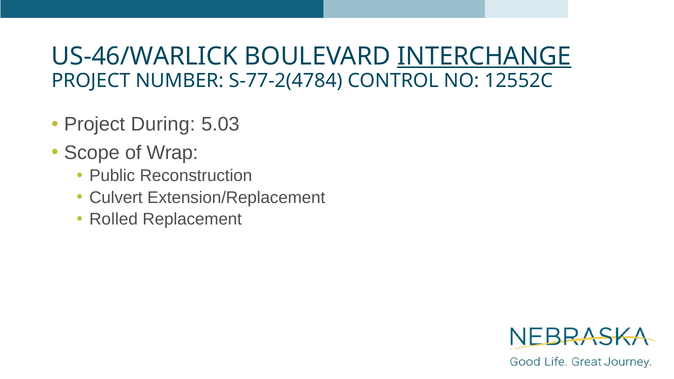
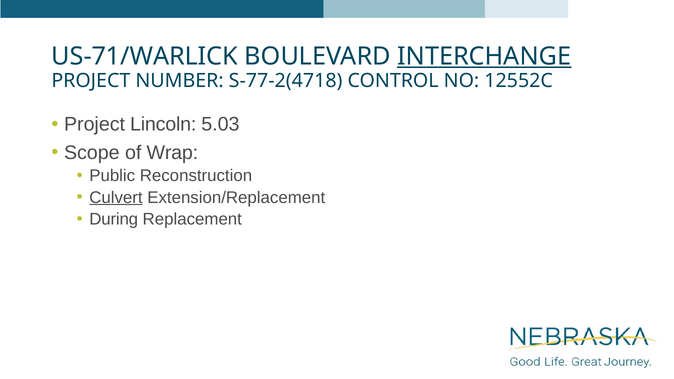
US-46/WARLICK: US-46/WARLICK -> US-71/WARLICK (145, 56)
S-77-2(4784: S-77-2(4784 -> S-77-2(4718 (286, 81)
During: During -> Lincoln (163, 124)
Culvert underline: none -> present (116, 198)
Rolled: Rolled -> During (114, 219)
